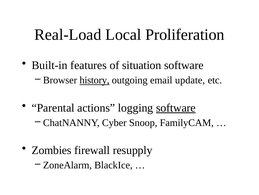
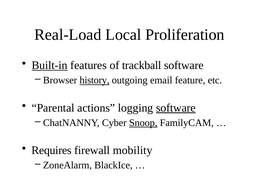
Built-in underline: none -> present (50, 65)
situation: situation -> trackball (142, 65)
update: update -> feature (190, 80)
Snoop underline: none -> present (143, 122)
Zombies: Zombies -> Requires (52, 150)
resupply: resupply -> mobility (133, 150)
